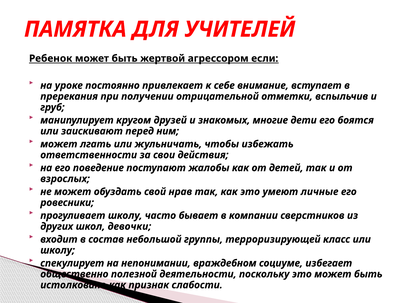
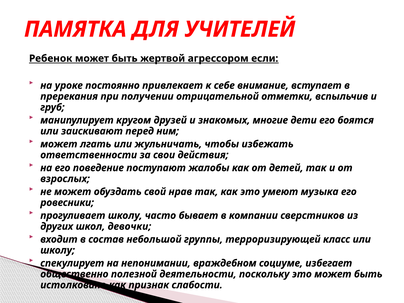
личные: личные -> музыка (320, 192)
